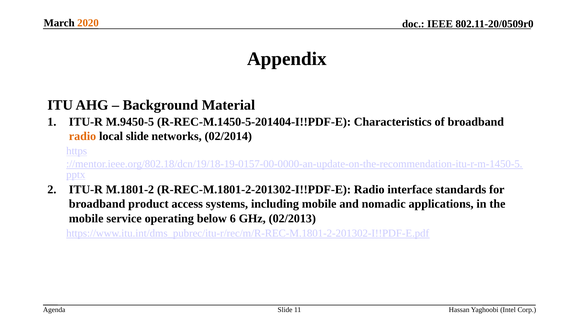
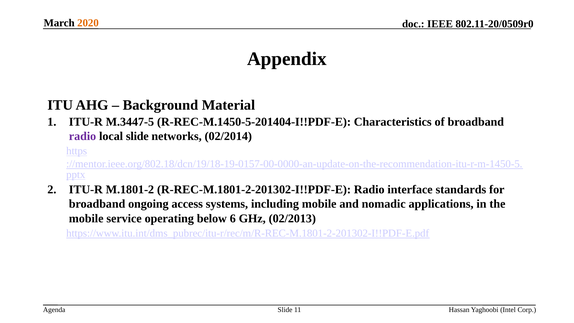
M.9450-5: M.9450-5 -> M.3447-5 (130, 122)
radio colour: orange -> purple (83, 136)
product: product -> ongoing (148, 204)
